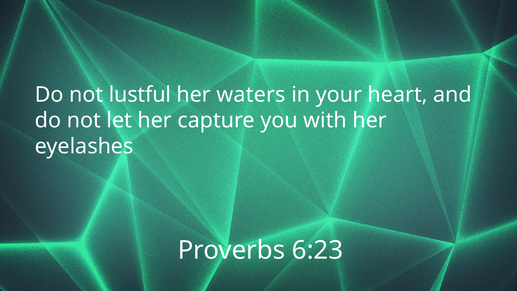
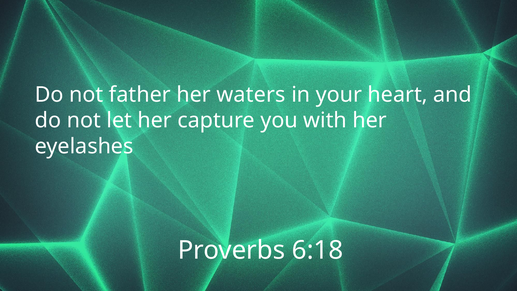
lustful: lustful -> father (140, 95)
6:23: 6:23 -> 6:18 (318, 250)
